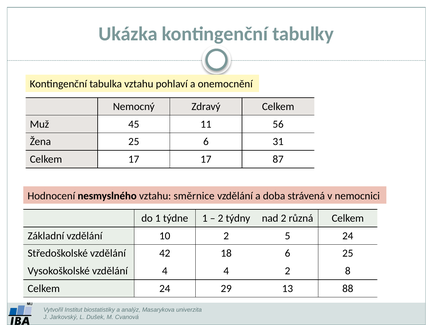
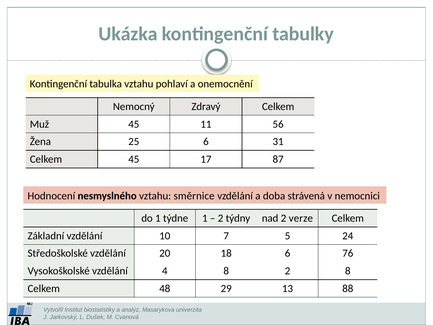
Celkem 17: 17 -> 45 (134, 159)
různá: různá -> verze (301, 218)
10 2: 2 -> 7 (226, 236)
42: 42 -> 20 (165, 253)
6 25: 25 -> 76 (348, 253)
4 4: 4 -> 8 (226, 271)
Celkem 24: 24 -> 48 (165, 288)
